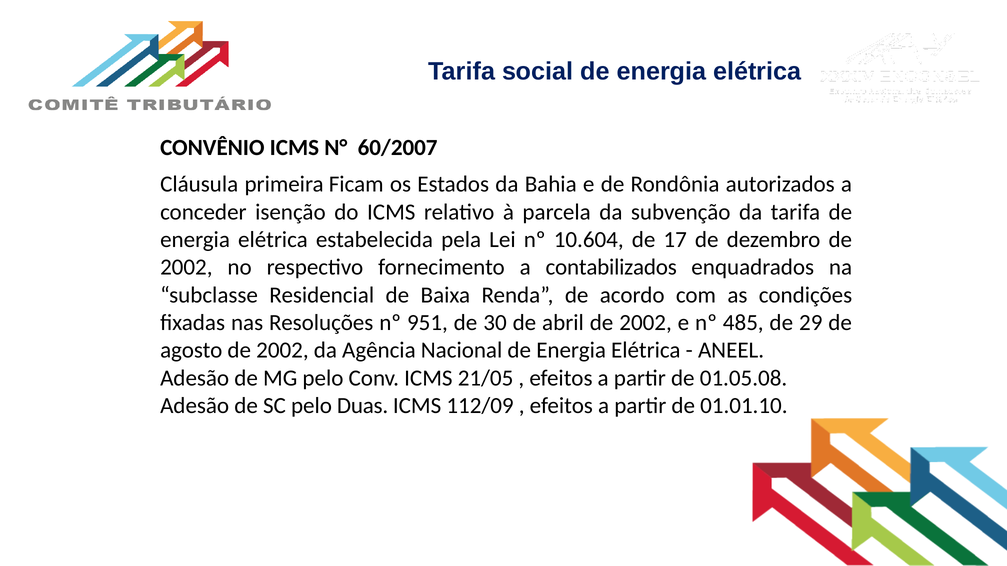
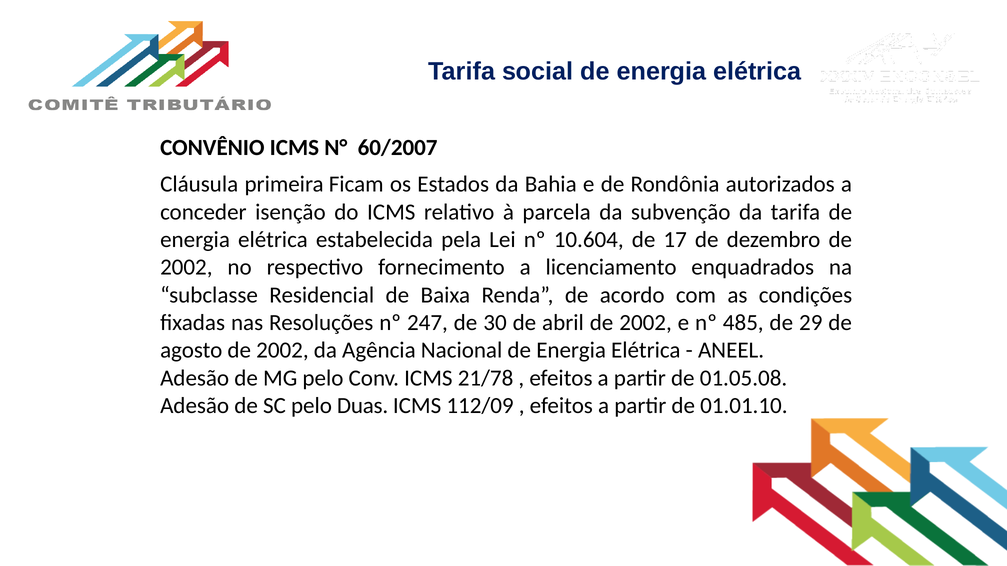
contabilizados: contabilizados -> licenciamento (611, 267)
951: 951 -> 247 (427, 323)
21/05: 21/05 -> 21/78 (486, 378)
